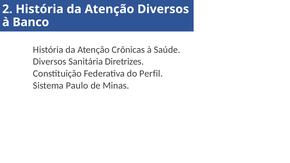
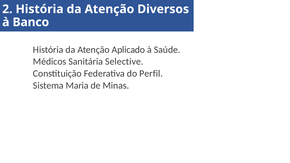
Crônicas: Crônicas -> Aplicado (128, 50)
Diversos: Diversos -> Médicos (50, 62)
Diretrizes: Diretrizes -> Selective (124, 62)
Paulo: Paulo -> Maria (77, 86)
